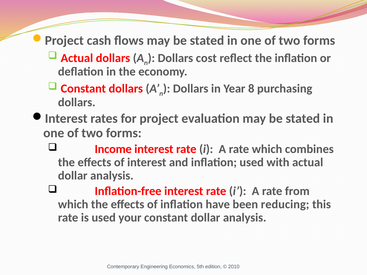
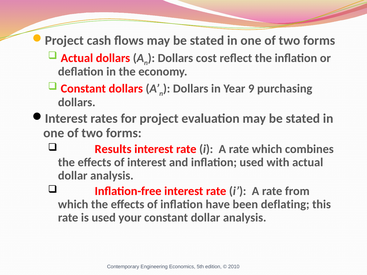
8: 8 -> 9 (251, 89)
Income: Income -> Results (113, 149)
reducing: reducing -> deflating (285, 205)
